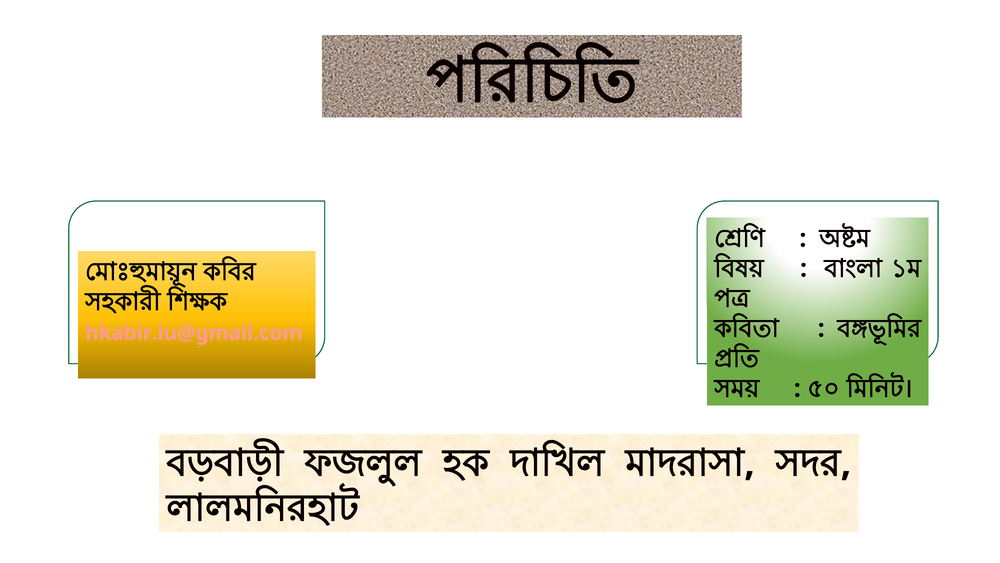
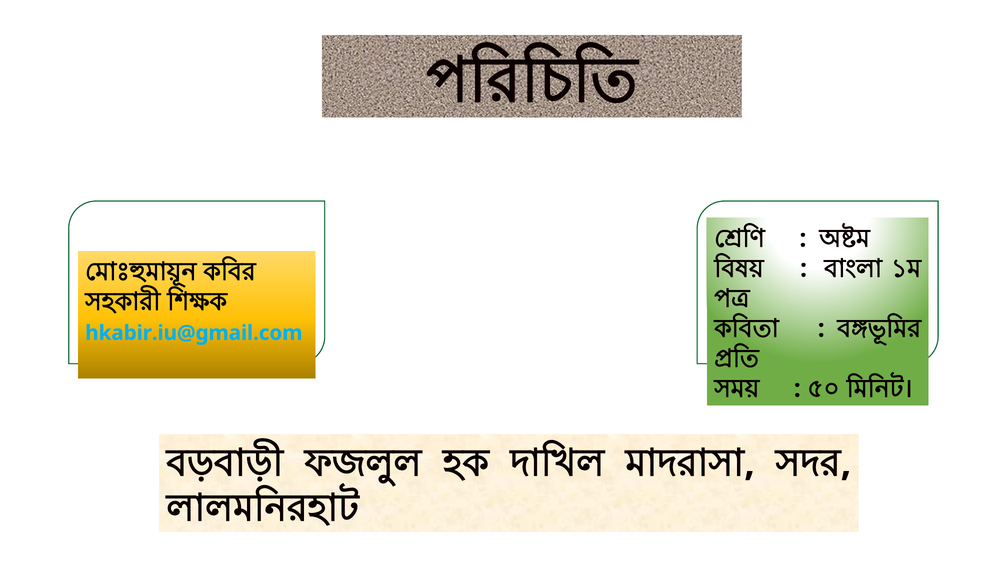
hkabir.iu@gmail.com colour: pink -> light blue (194, 333)
